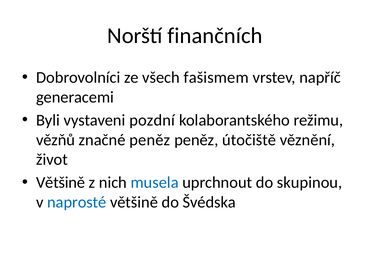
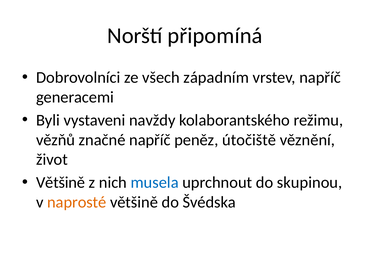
finančních: finančních -> připomíná (215, 36)
fašismem: fašismem -> západním (216, 78)
pozdní: pozdní -> navždy (152, 120)
značné peněz: peněz -> napříč (150, 140)
naprosté colour: blue -> orange (77, 203)
